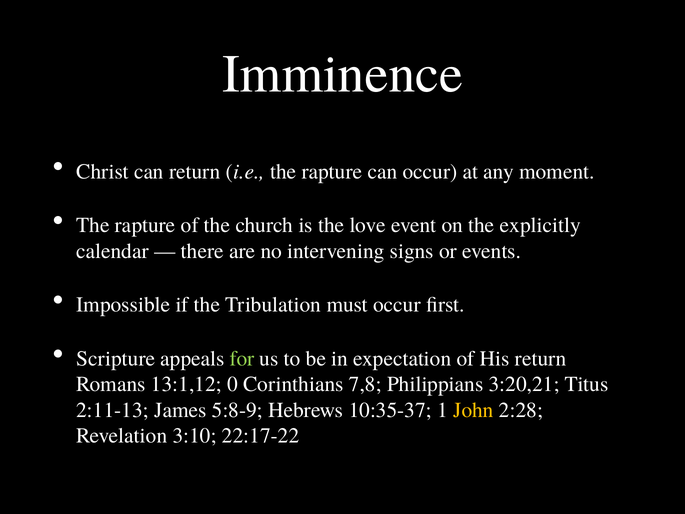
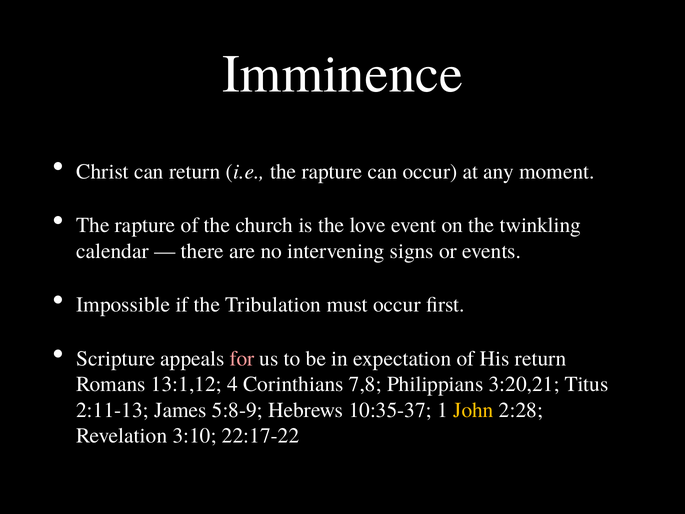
explicitly: explicitly -> twinkling (540, 225)
for colour: light green -> pink (242, 359)
0: 0 -> 4 (233, 384)
